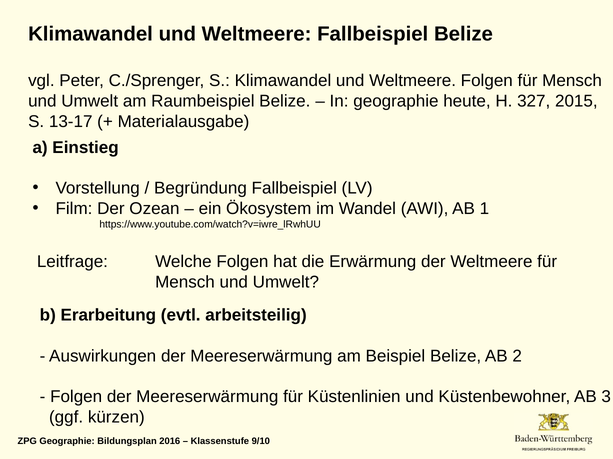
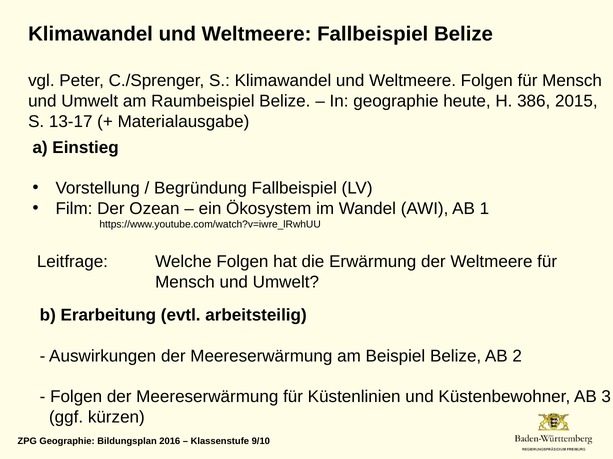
327: 327 -> 386 (534, 101)
